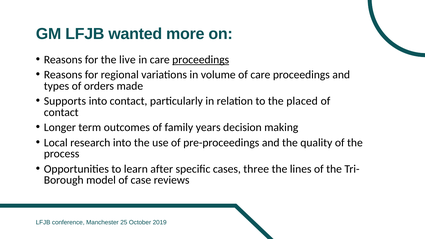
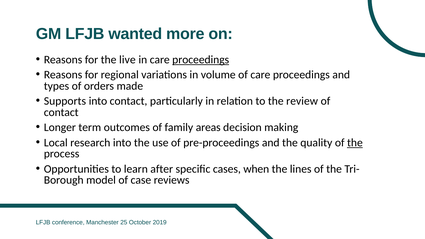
placed: placed -> review (302, 101)
years: years -> areas (208, 128)
the underline: none -> present (355, 143)
three: three -> when (256, 169)
